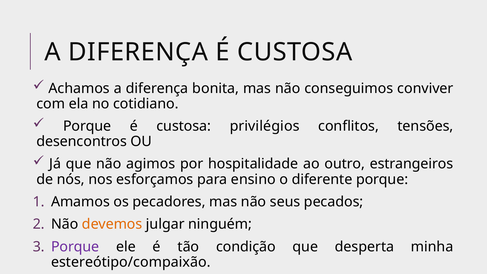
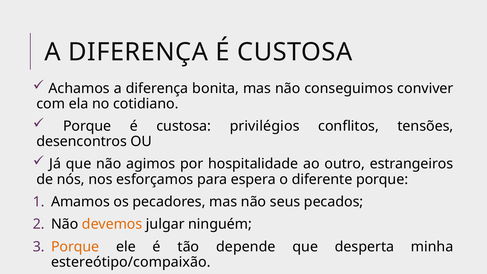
ensino: ensino -> espera (253, 179)
Porque colour: purple -> orange (75, 247)
condição: condição -> depende (246, 247)
